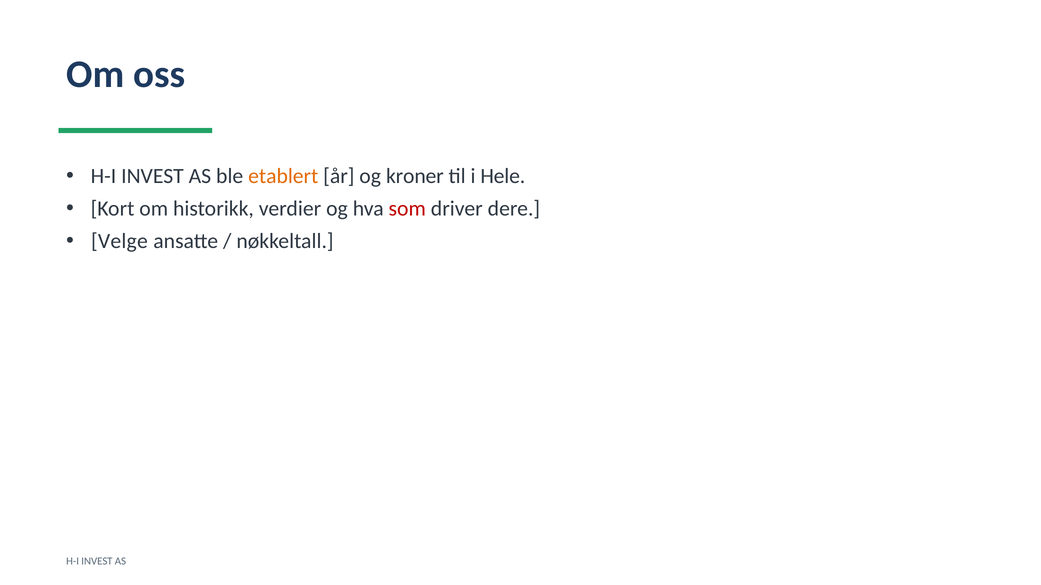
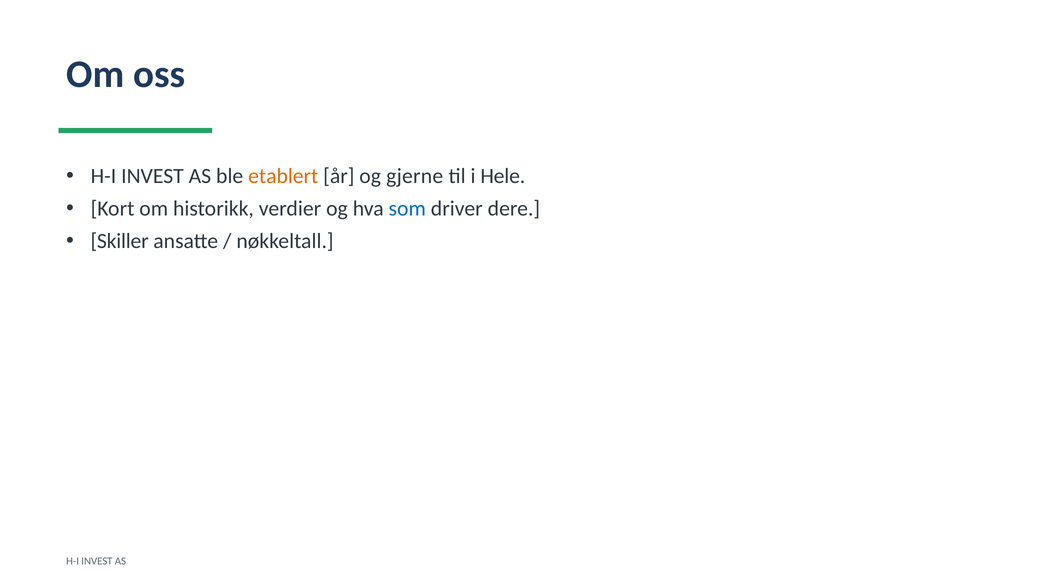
kroner: kroner -> gjerne (415, 176)
som colour: red -> blue (407, 209)
Velge: Velge -> Skiller (120, 241)
